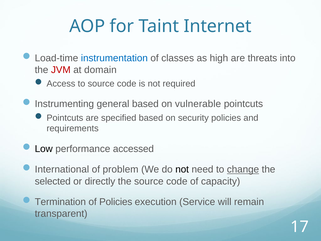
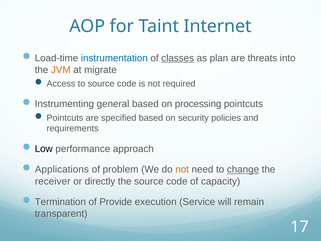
classes underline: none -> present (178, 58)
high: high -> plan (219, 58)
JVM colour: red -> orange (61, 70)
domain: domain -> migrate (100, 70)
vulnerable: vulnerable -> processing (198, 104)
accessed: accessed -> approach (133, 149)
International: International -> Applications (62, 169)
not colour: black -> orange (182, 169)
selected: selected -> receiver (53, 181)
of Policies: Policies -> Provide (116, 202)
